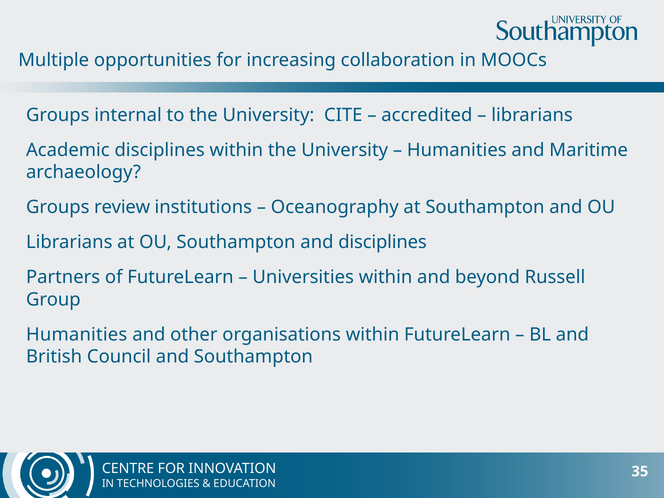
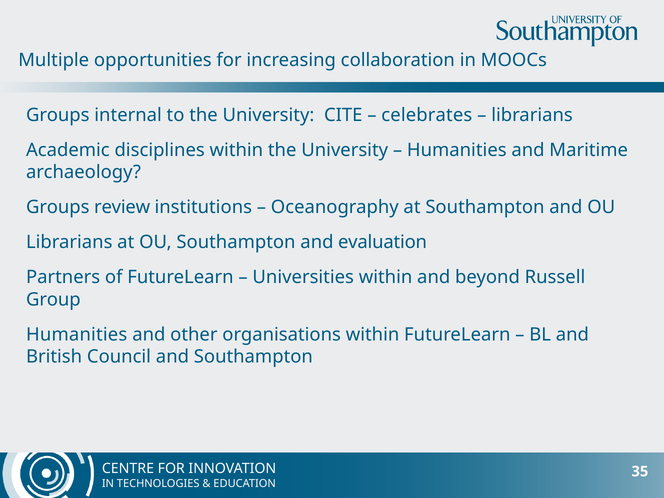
accredited: accredited -> celebrates (427, 115)
and disciplines: disciplines -> evaluation (383, 242)
